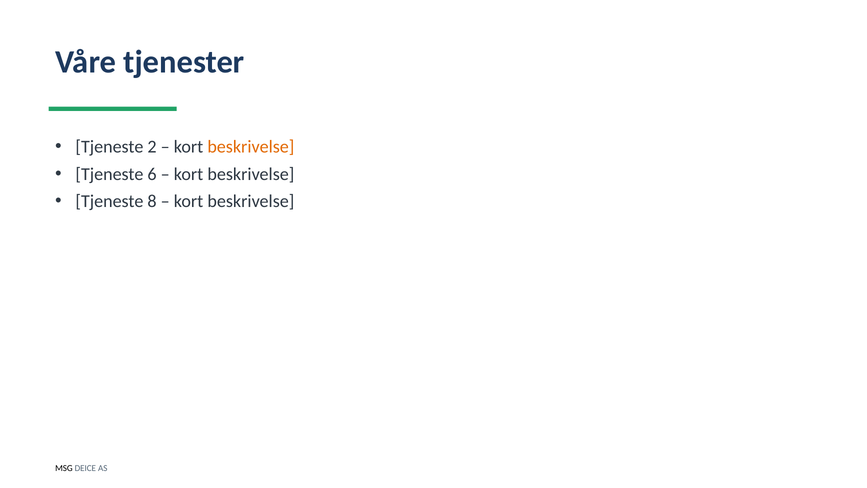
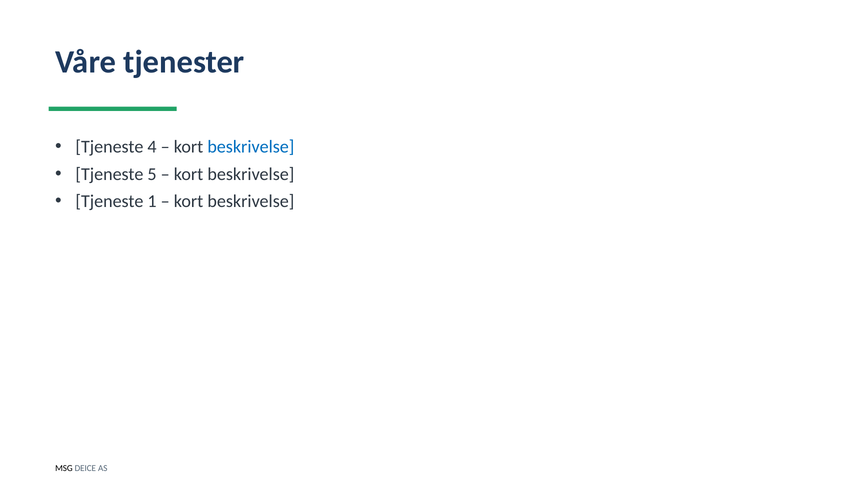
2: 2 -> 4 (152, 147)
beskrivelse colour: orange -> blue (251, 147)
6: 6 -> 5 (152, 174)
8: 8 -> 1 (152, 201)
